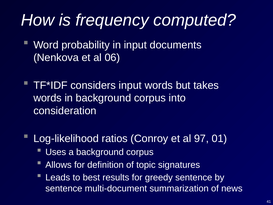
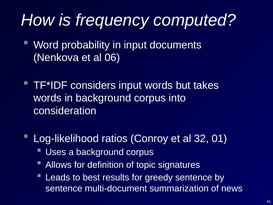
97: 97 -> 32 (201, 138)
